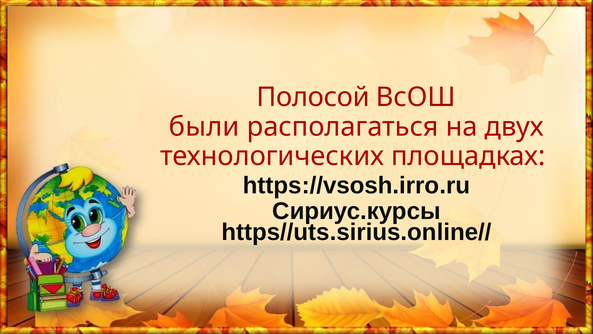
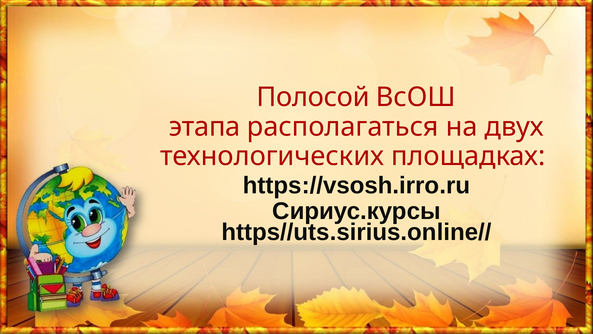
были: были -> этапа (205, 127)
